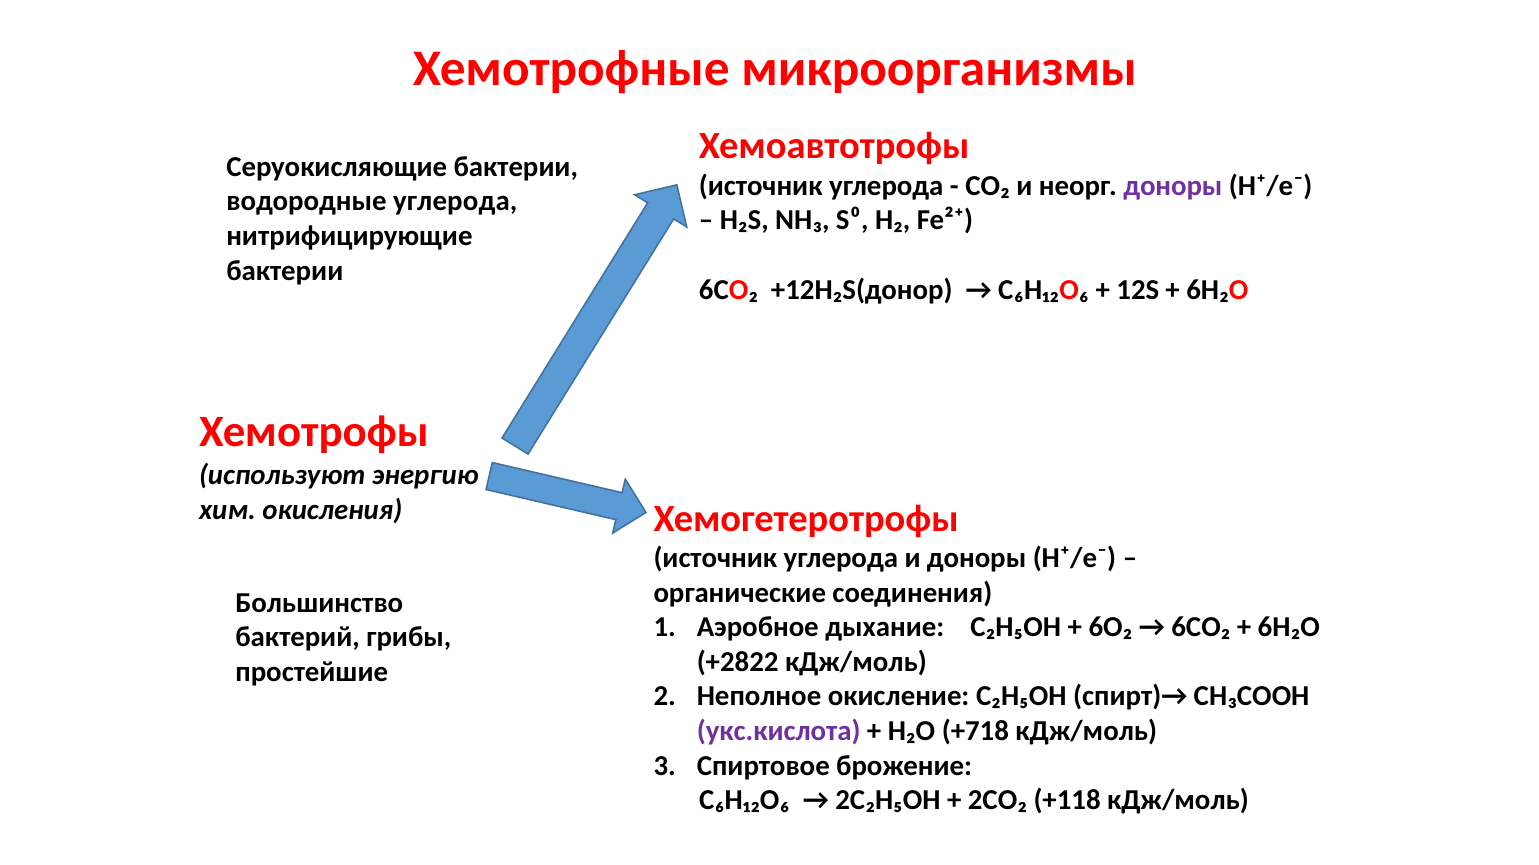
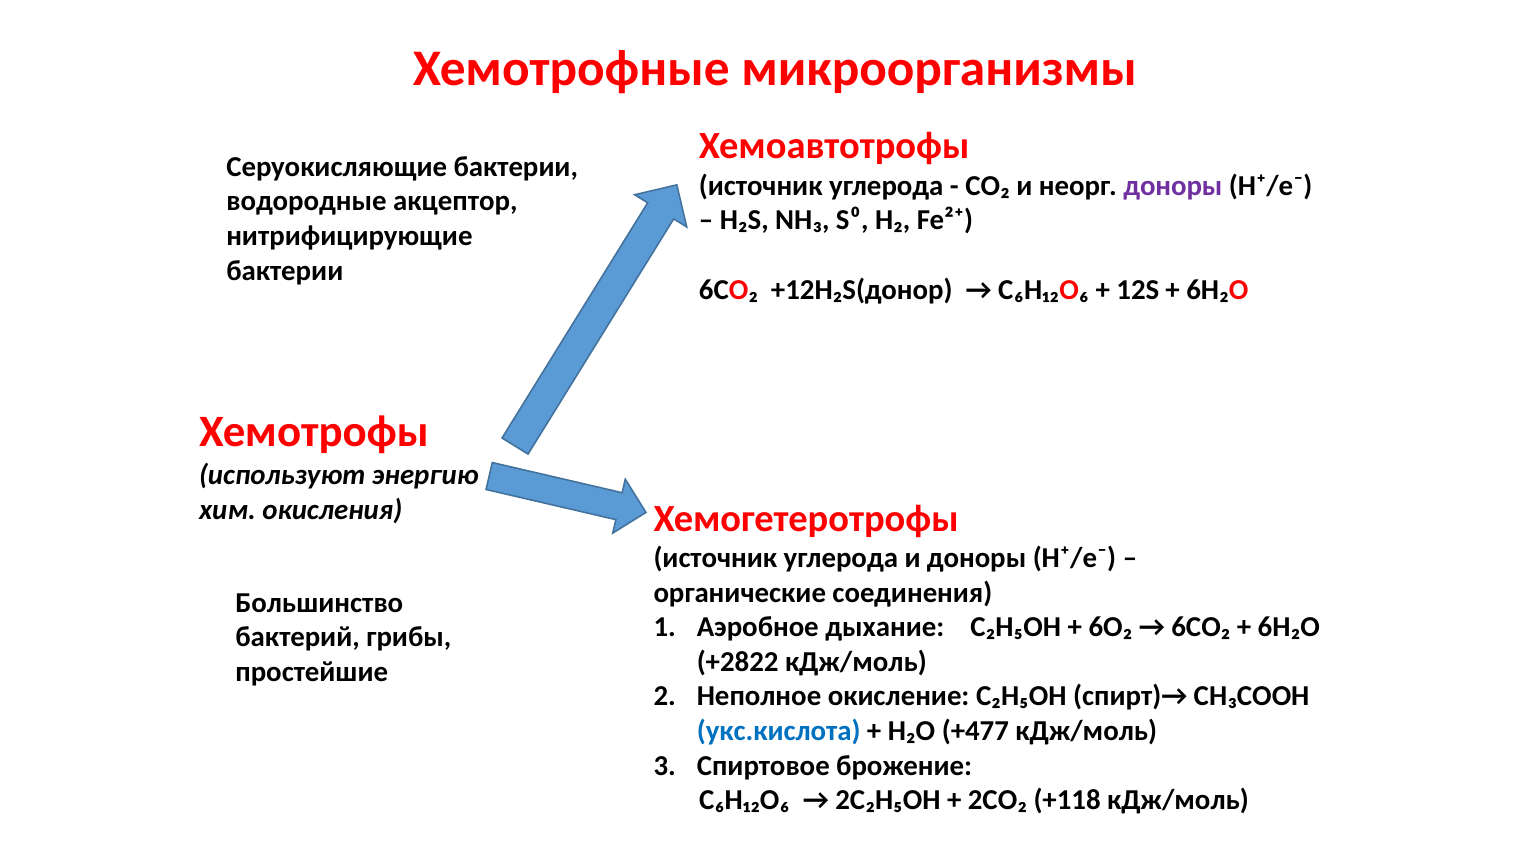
водородные углерода: углерода -> акцептор (455, 202)
укс.кислота colour: purple -> blue (779, 732)
+718: +718 -> +477 (975, 732)
